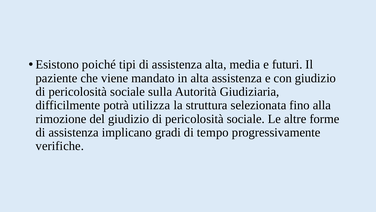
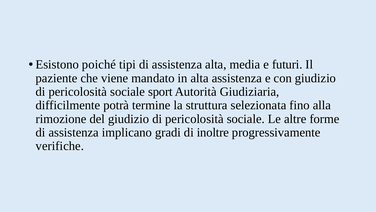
sulla: sulla -> sport (160, 91)
utilizza: utilizza -> termine (151, 105)
tempo: tempo -> inoltre (213, 132)
